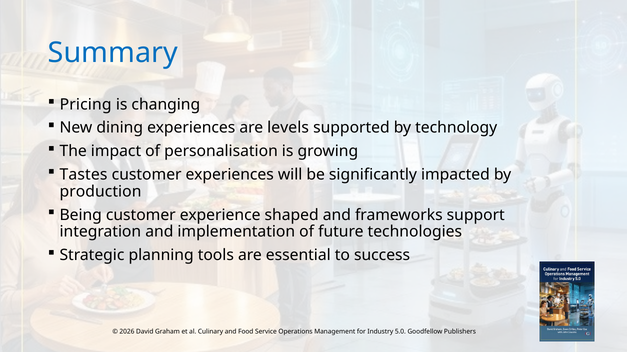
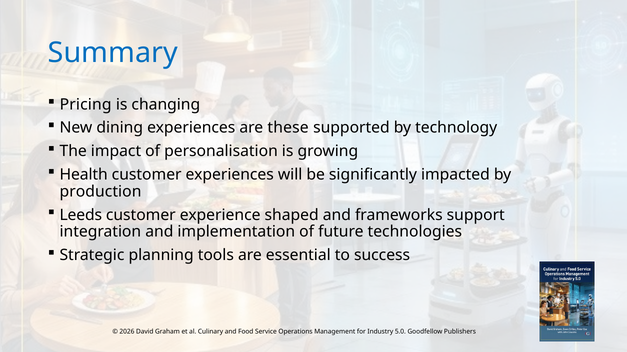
levels: levels -> these (288, 128)
Tastes: Tastes -> Health (84, 175)
Being: Being -> Leeds (81, 215)
